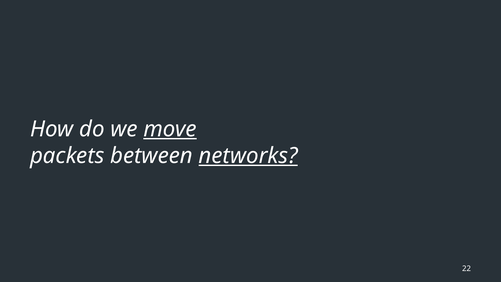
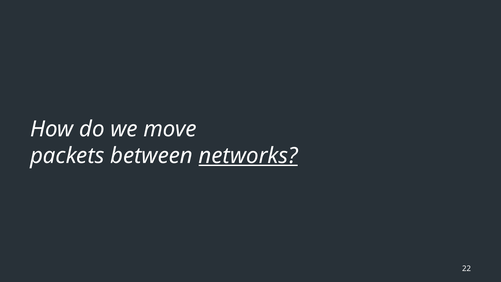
move underline: present -> none (170, 129)
